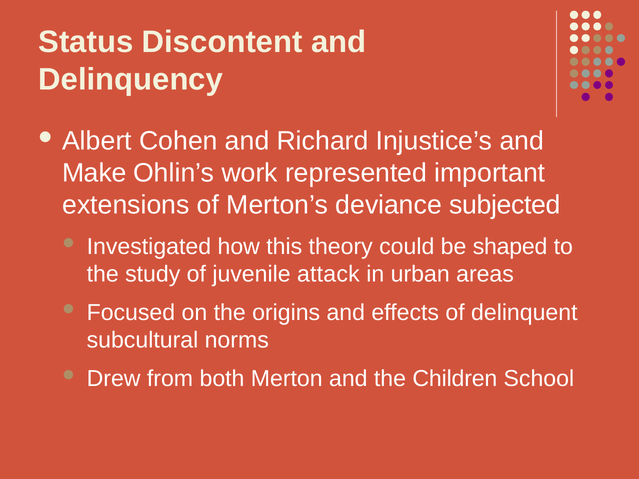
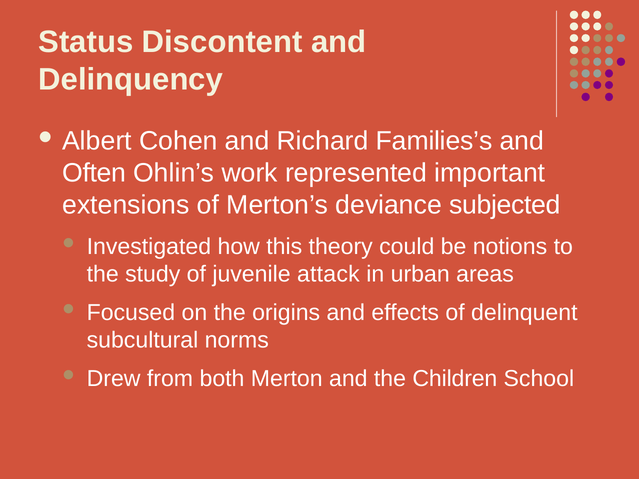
Injustice’s: Injustice’s -> Families’s (434, 141)
Make: Make -> Often (94, 173)
shaped: shaped -> notions (510, 247)
